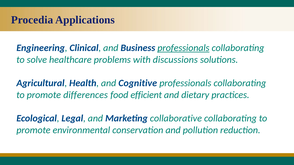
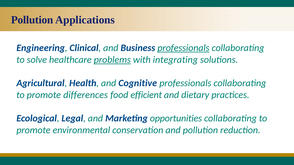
Procedia: Procedia -> Pollution (32, 20)
problems underline: none -> present (112, 60)
discussions: discussions -> integrating (175, 60)
collaborative: collaborative -> opportunities (176, 119)
